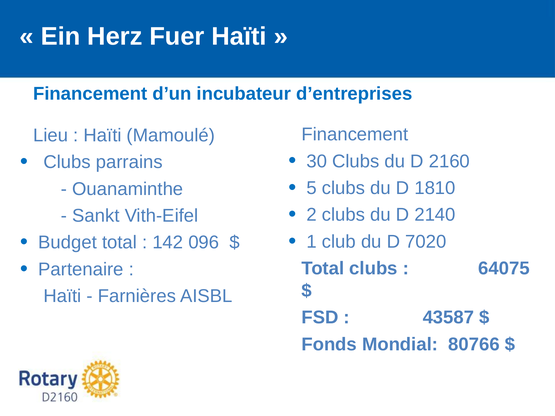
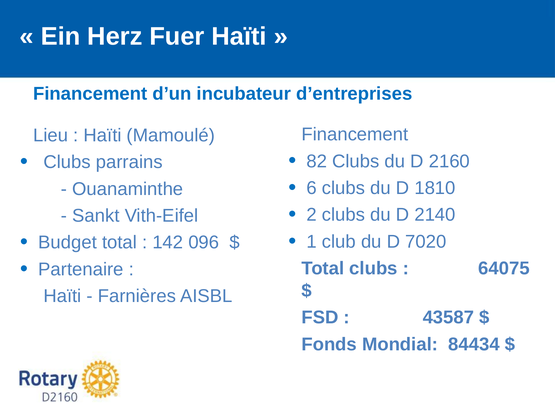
30: 30 -> 82 (317, 161)
5: 5 -> 6 (312, 188)
80766: 80766 -> 84434 (474, 345)
